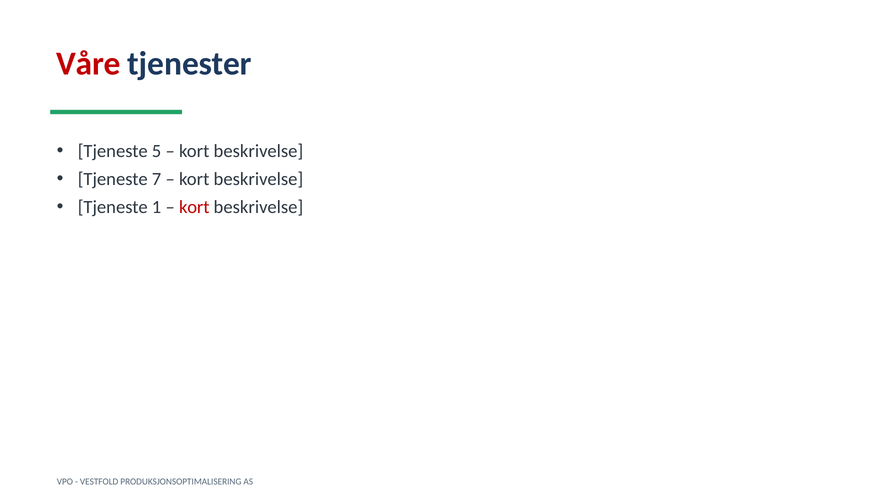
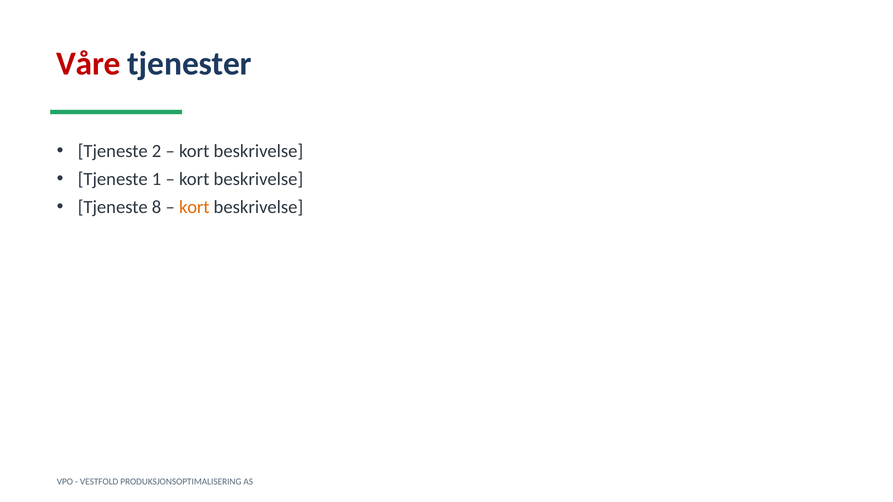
5: 5 -> 2 (157, 151)
7: 7 -> 1 (157, 179)
1: 1 -> 8 (157, 207)
kort colour: red -> orange (194, 207)
